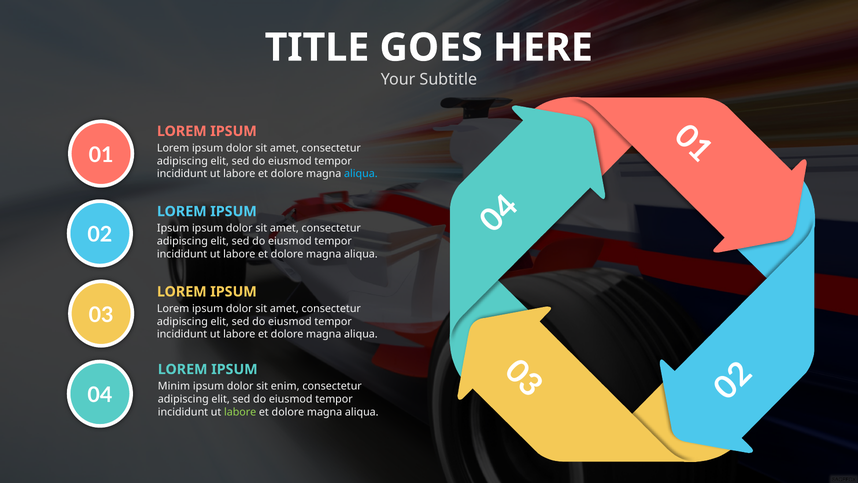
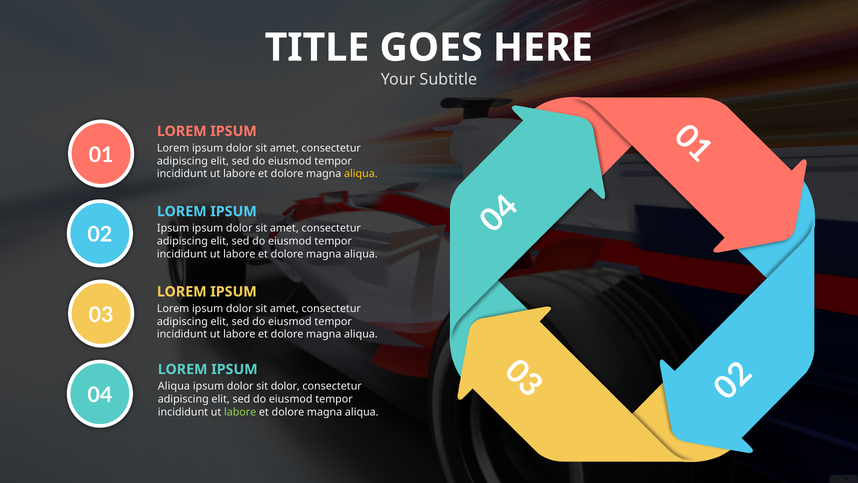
aliqua colour: light blue -> yellow (361, 174)
Minim: Minim -> Aliqua (174, 386)
sit enim: enim -> dolor (285, 386)
